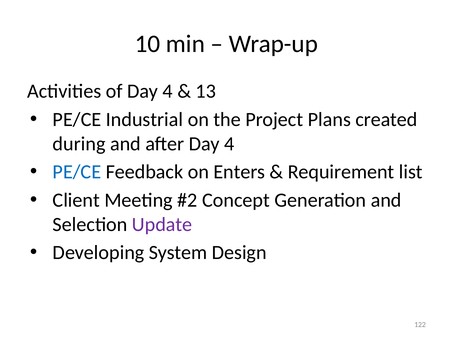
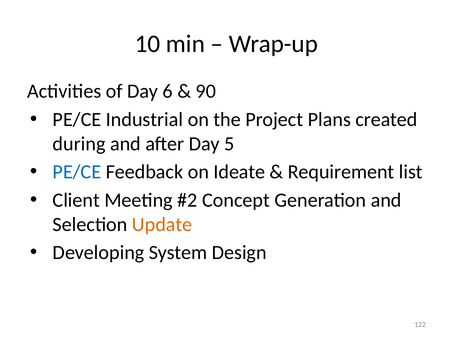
of Day 4: 4 -> 6 (168, 91)
13: 13 -> 90 (206, 91)
after Day 4: 4 -> 5 (229, 144)
Enters: Enters -> Ideate (239, 172)
Update colour: purple -> orange (162, 224)
